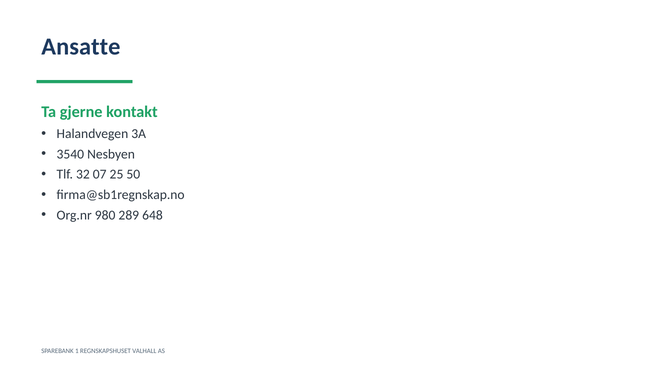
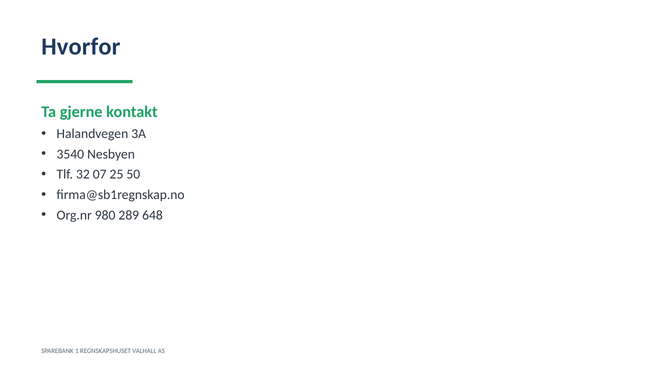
Ansatte: Ansatte -> Hvorfor (81, 46)
